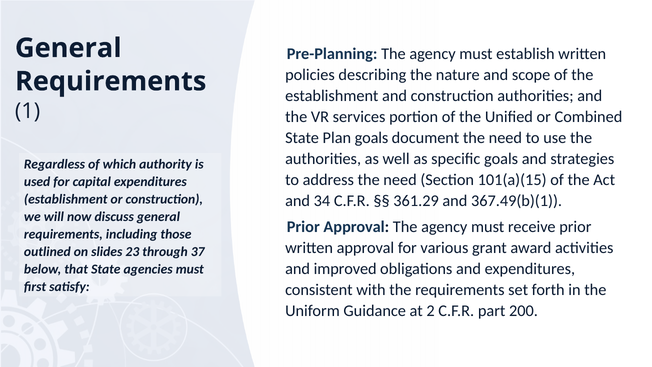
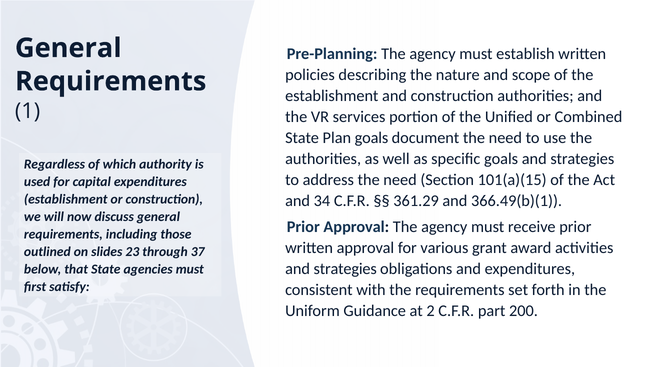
367.49(b)(1: 367.49(b)(1 -> 366.49(b)(1 (517, 200)
improved: improved -> strategies (345, 269)
